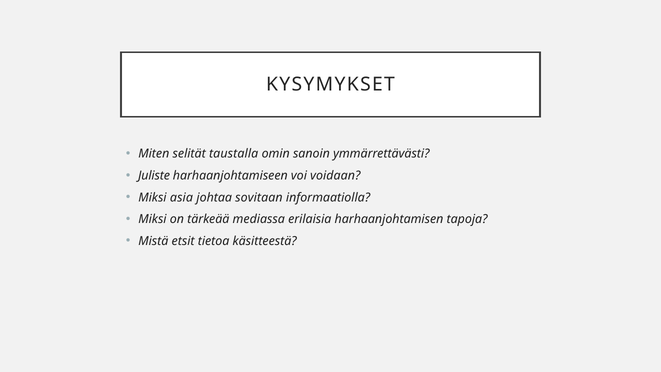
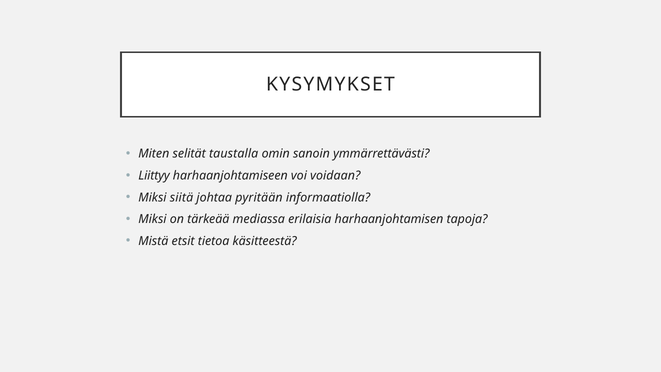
Juliste: Juliste -> Liittyy (154, 176)
asia: asia -> siitä (181, 197)
sovitaan: sovitaan -> pyritään (259, 197)
